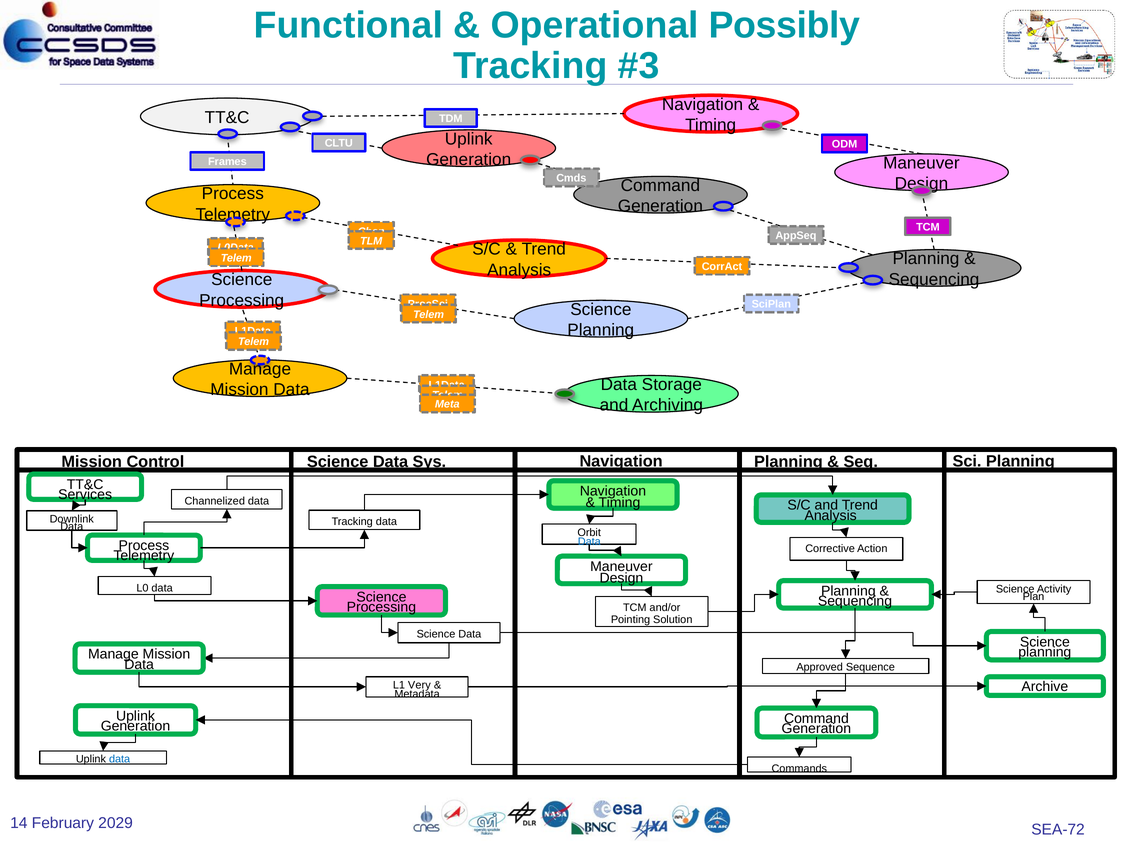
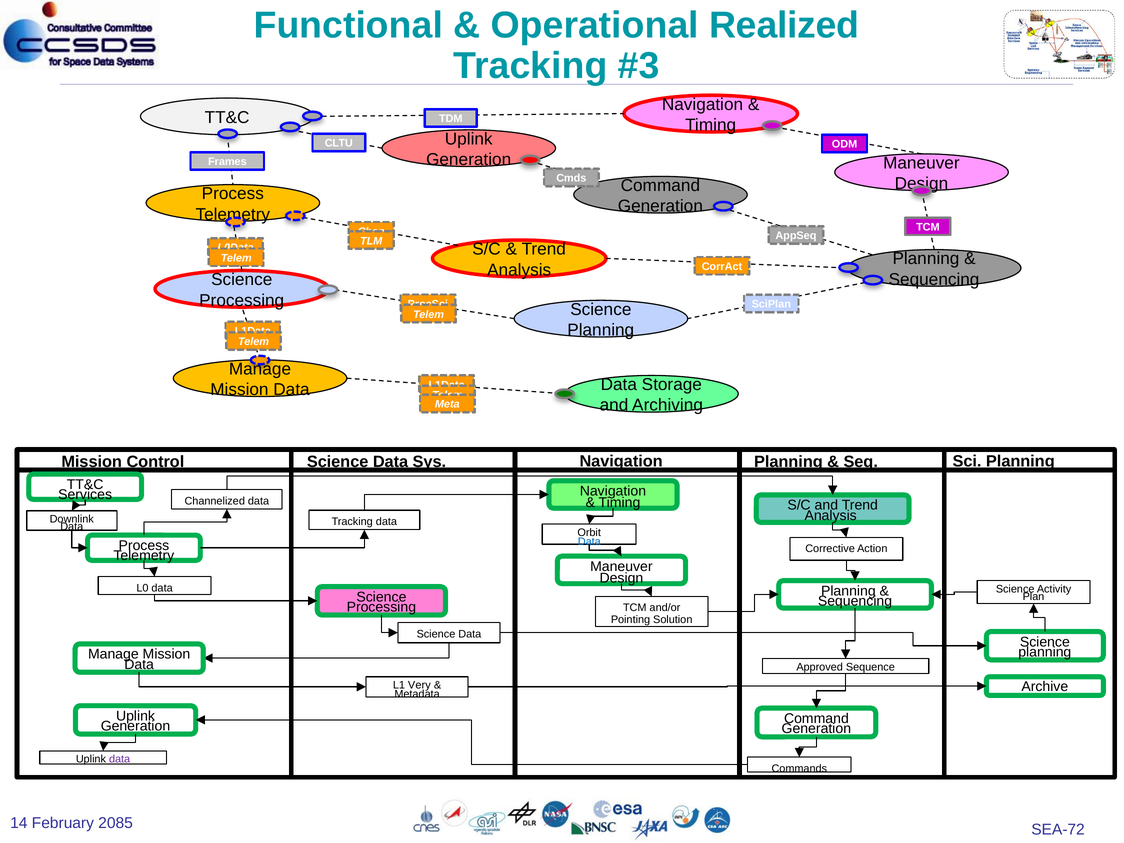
Possibly: Possibly -> Realized (784, 26)
data colour: blue -> purple (120, 759)
2029: 2029 -> 2085 (116, 823)
